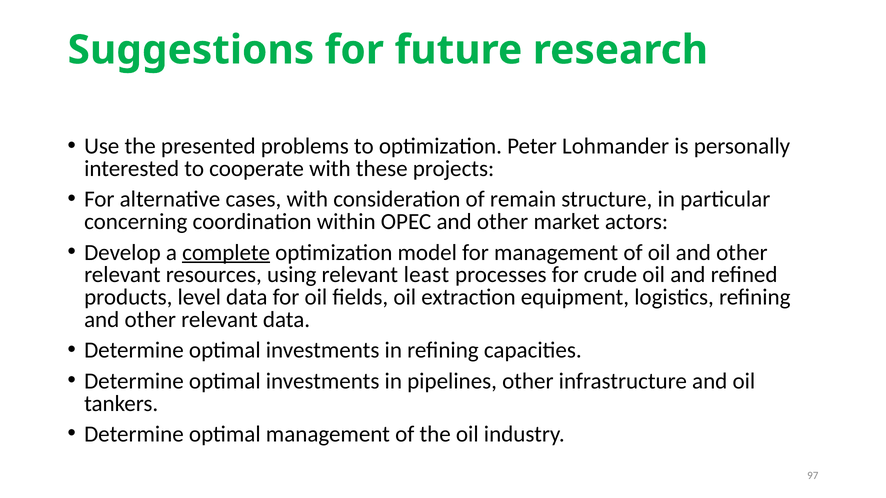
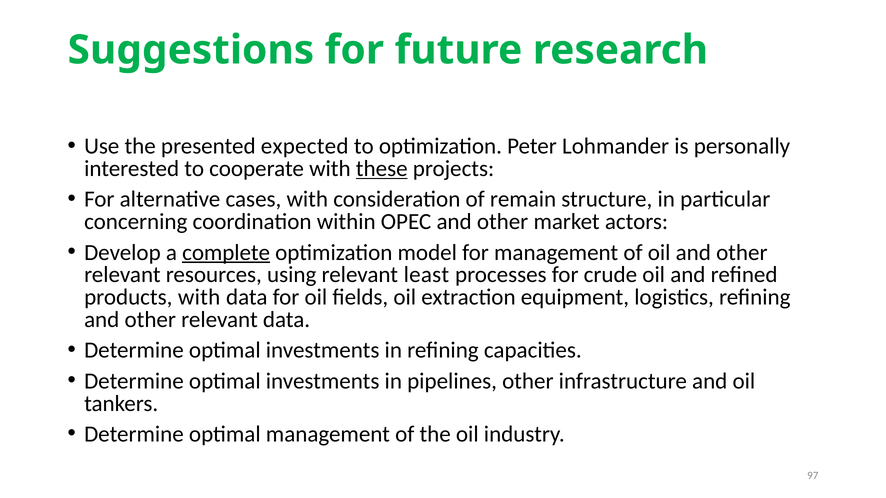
problems: problems -> expected (305, 146)
these underline: none -> present (382, 169)
products level: level -> with (199, 297)
